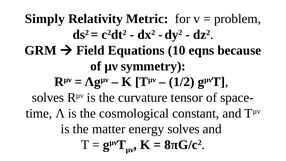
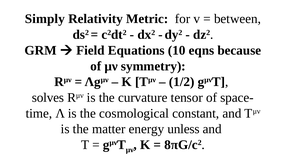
problem: problem -> between (237, 19)
energy solves: solves -> unless (184, 129)
